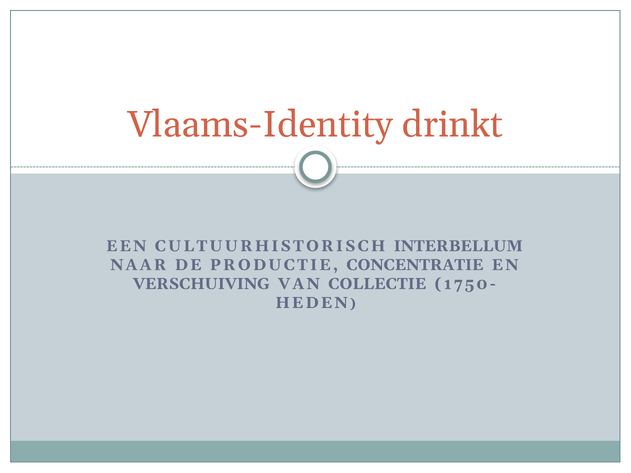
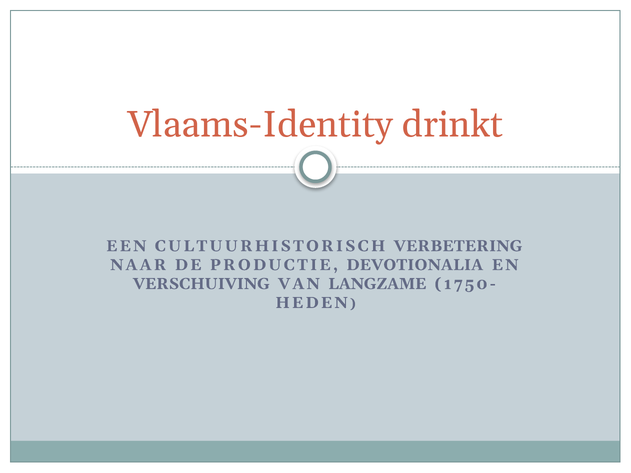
INTERBELLUM: INTERBELLUM -> VERBETERING (458, 246)
CONCENTRATIE: CONCENTRATIE -> DEVOTIONALIA (415, 265)
COLLECTIE: COLLECTIE -> LANGZAME (377, 284)
